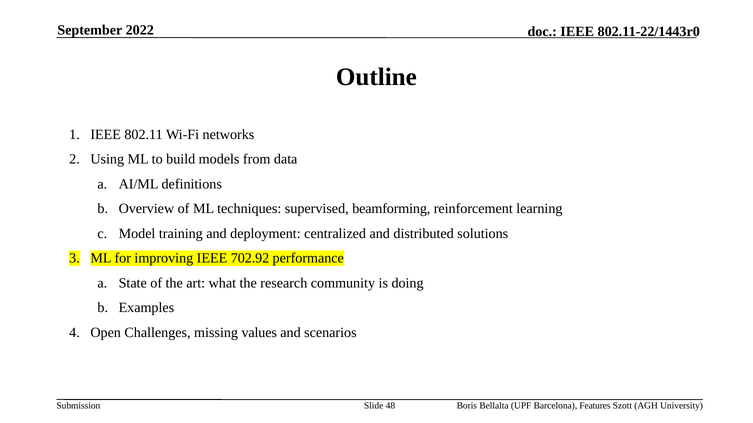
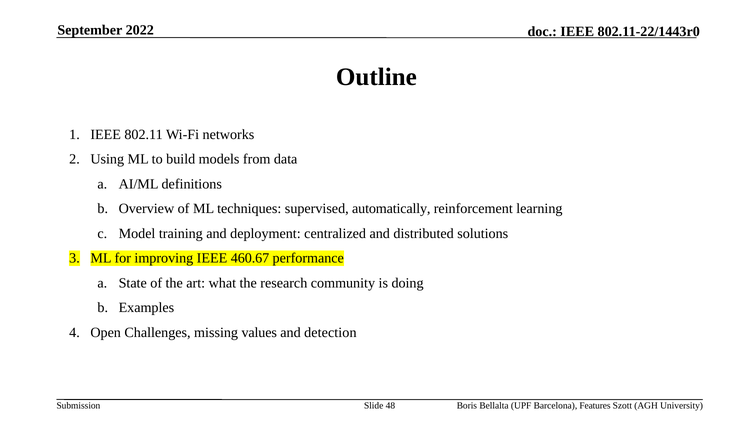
beamforming: beamforming -> automatically (391, 209)
702.92: 702.92 -> 460.67 (250, 259)
scenarios: scenarios -> detection (330, 333)
